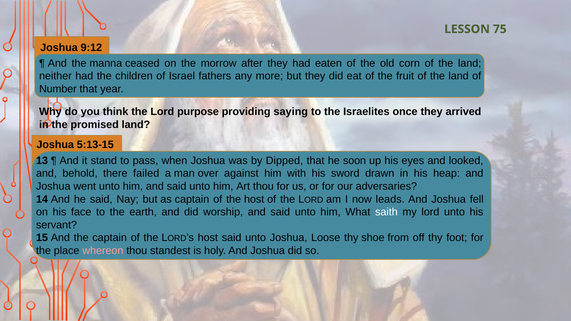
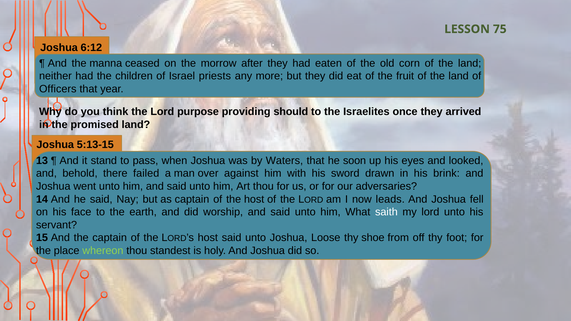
9:12: 9:12 -> 6:12 (91, 48)
fathers: fathers -> priests (215, 76)
Number: Number -> Officers (58, 89)
saying: saying -> should (291, 112)
Dipped: Dipped -> Waters (284, 161)
heap: heap -> brink (446, 174)
whereon colour: pink -> light green (103, 251)
